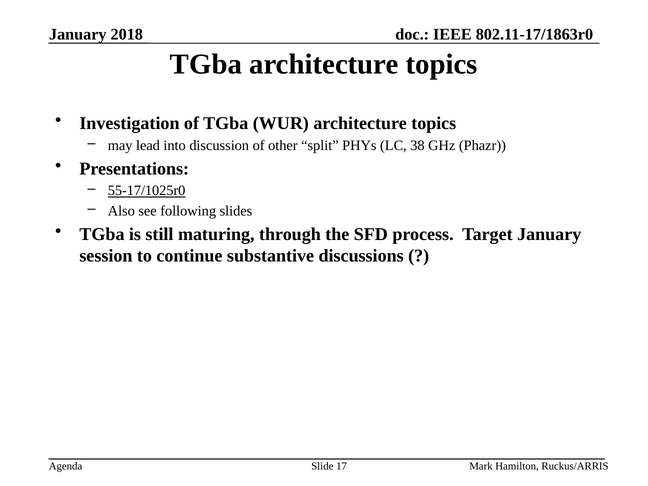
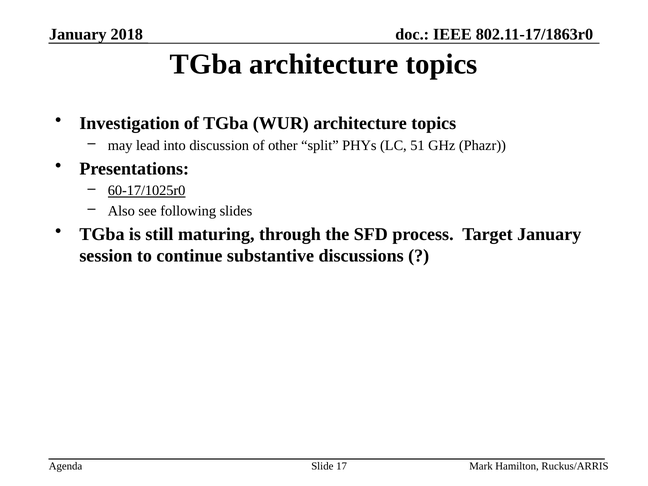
38: 38 -> 51 (418, 145)
55-17/1025r0: 55-17/1025r0 -> 60-17/1025r0 (147, 191)
